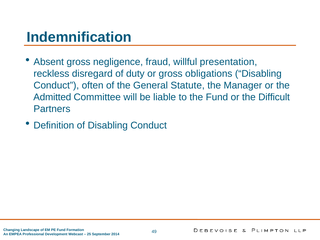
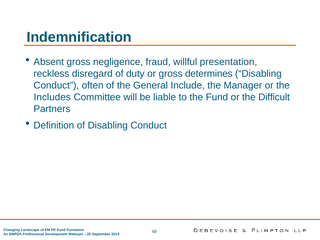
obligations: obligations -> determines (209, 74)
Statute: Statute -> Include (188, 85)
Admitted: Admitted -> Includes (52, 97)
